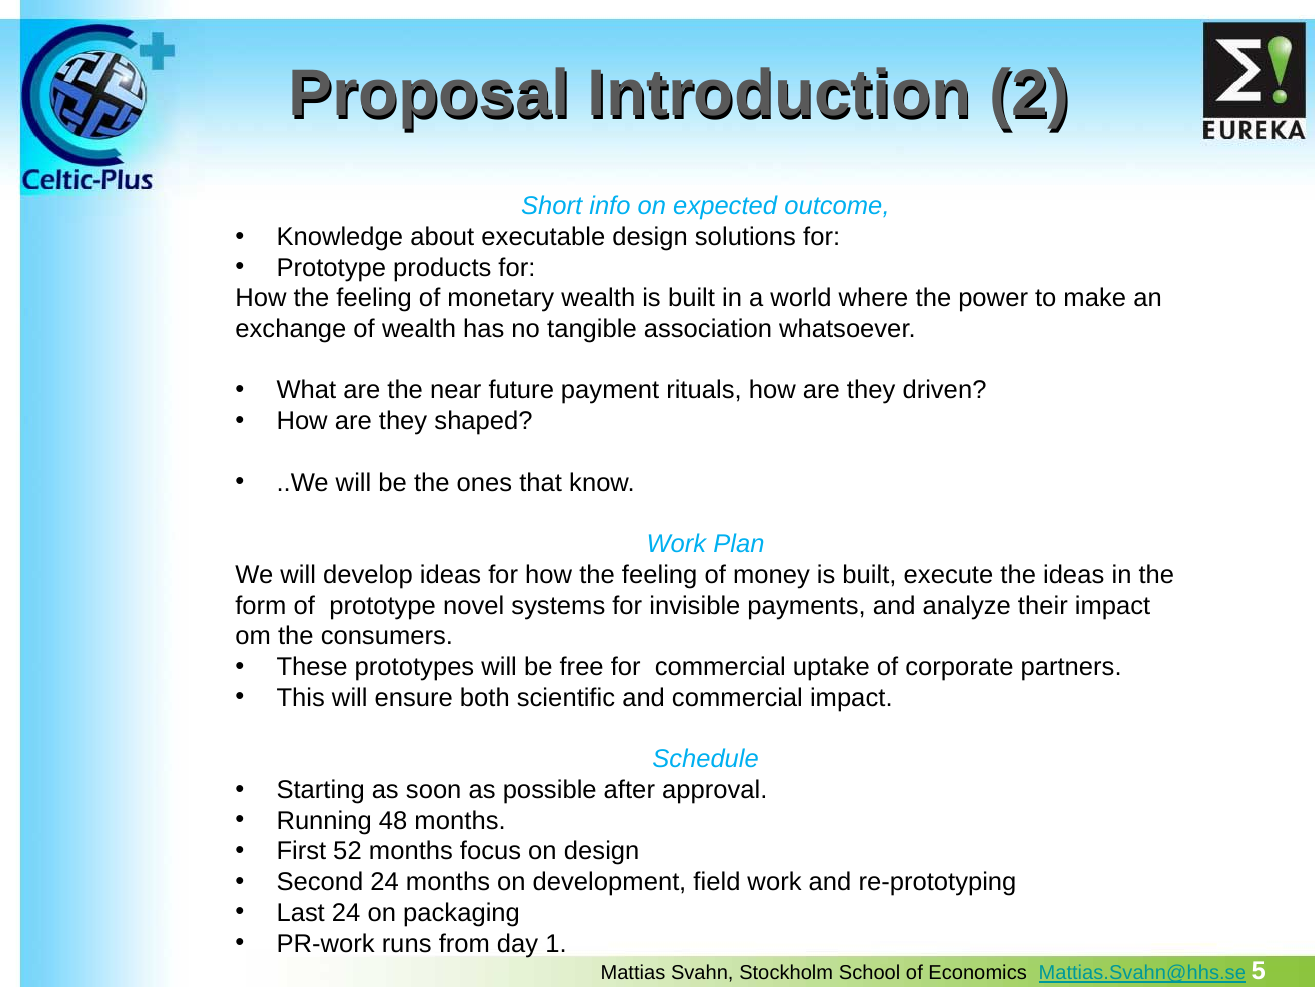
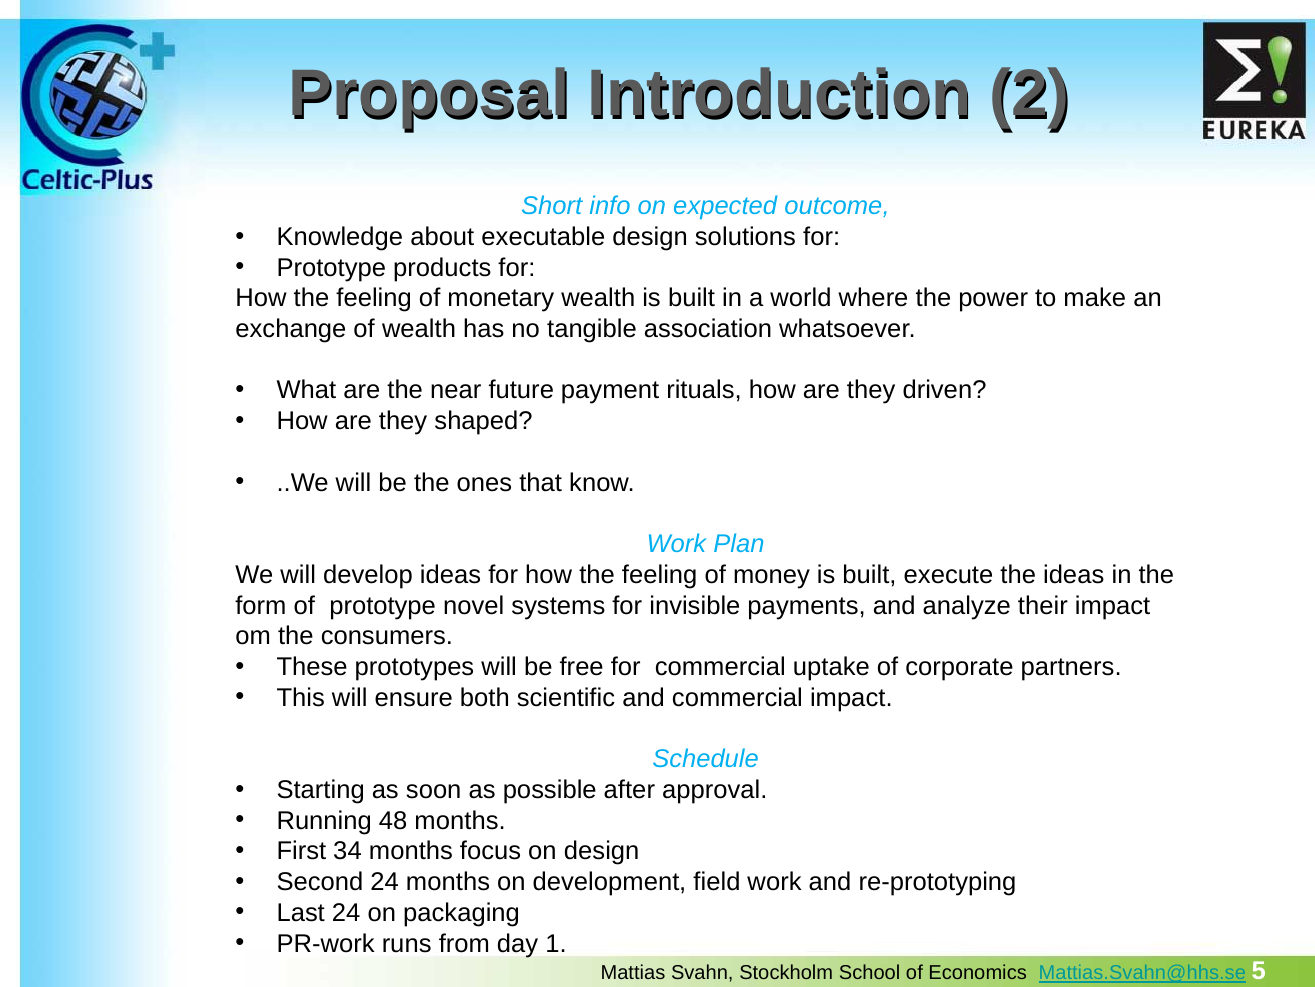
52: 52 -> 34 (347, 851)
